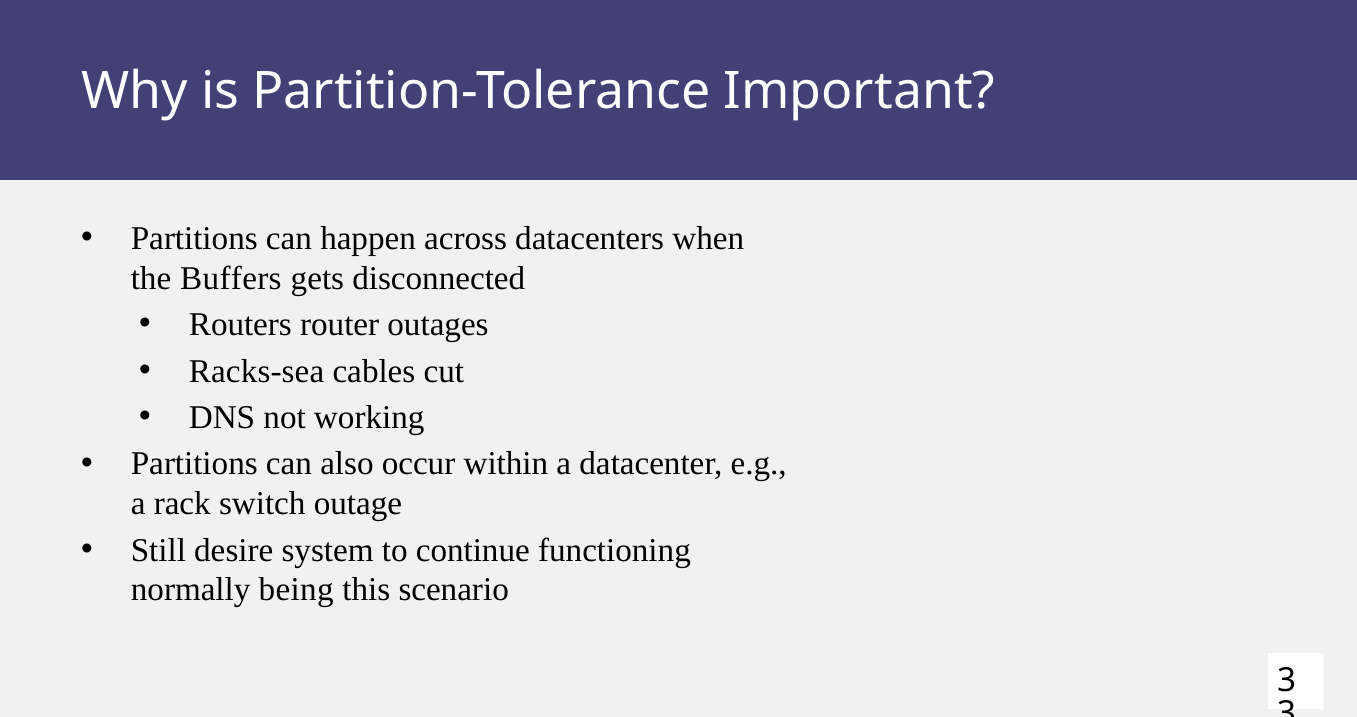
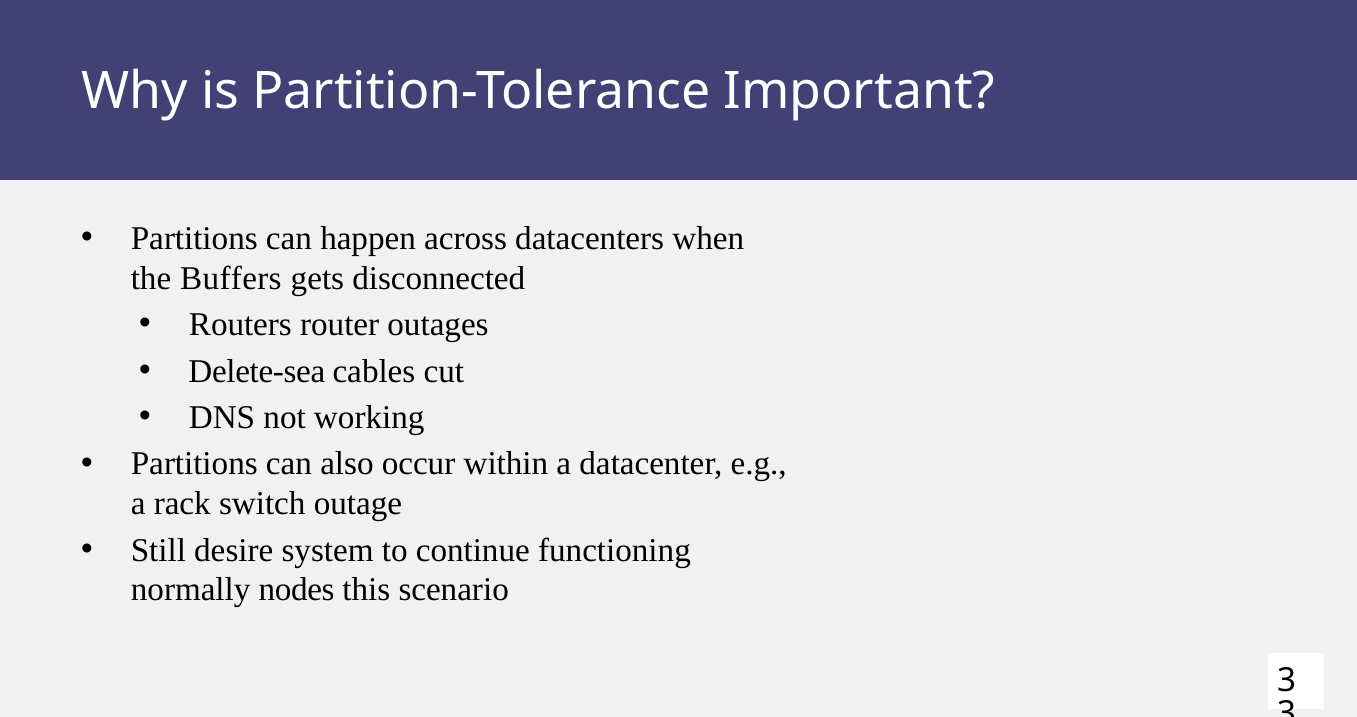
Racks-sea: Racks-sea -> Delete-sea (257, 371)
being: being -> nodes (297, 590)
